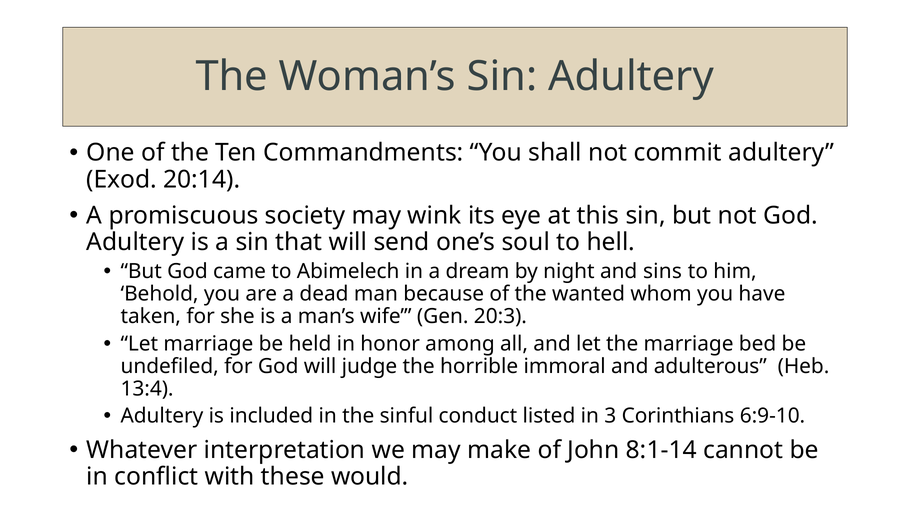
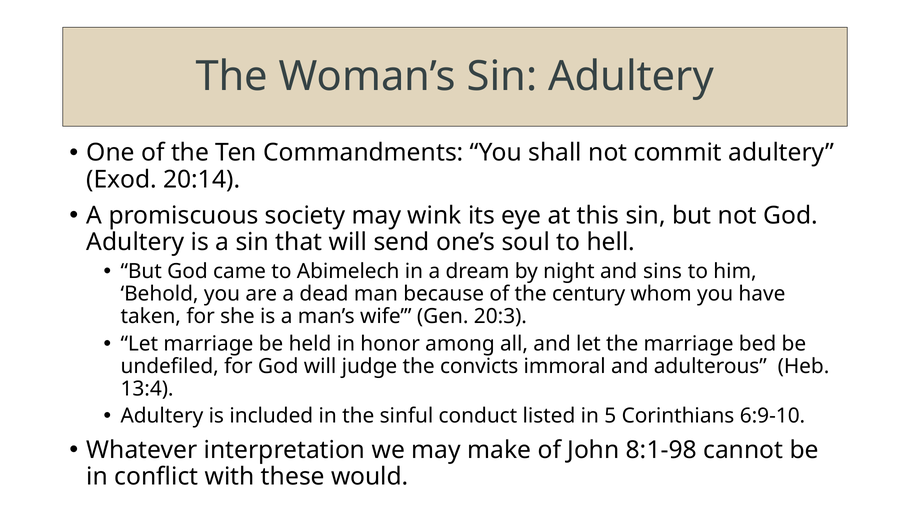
wanted: wanted -> century (589, 294)
horrible: horrible -> convicts (479, 366)
3: 3 -> 5 (610, 416)
8:1-14: 8:1-14 -> 8:1-98 (661, 450)
